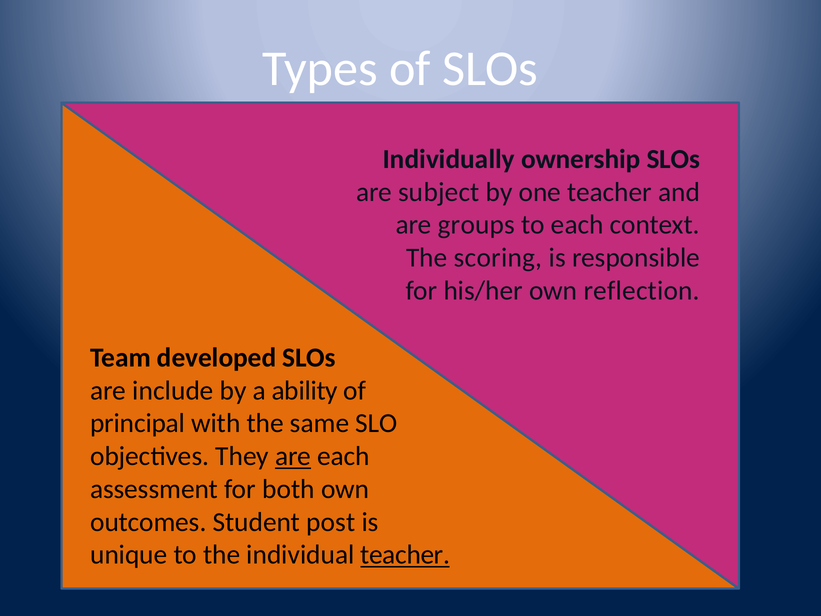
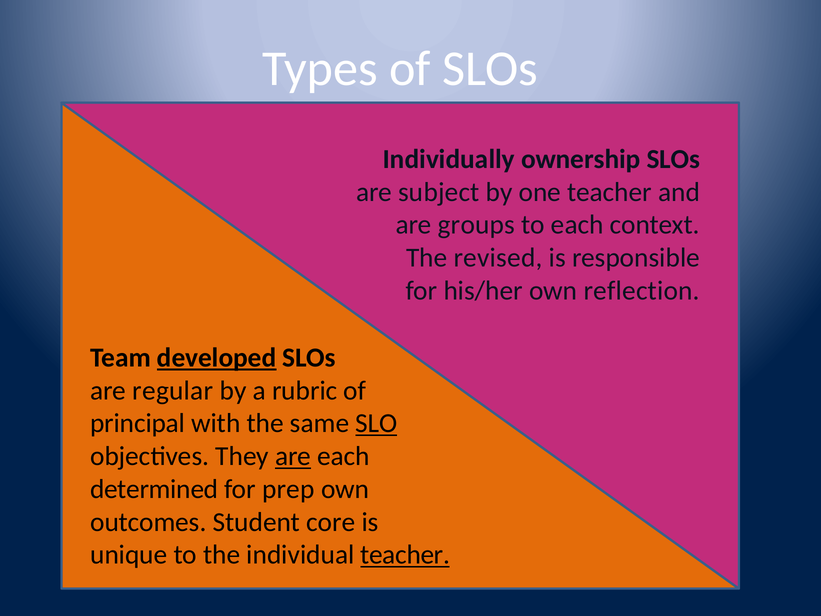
scoring: scoring -> revised (498, 258)
developed underline: none -> present (217, 358)
include: include -> regular (173, 390)
ability: ability -> rubric (305, 390)
SLO underline: none -> present (376, 423)
assessment: assessment -> determined (154, 489)
both: both -> prep (288, 489)
post: post -> core (331, 522)
